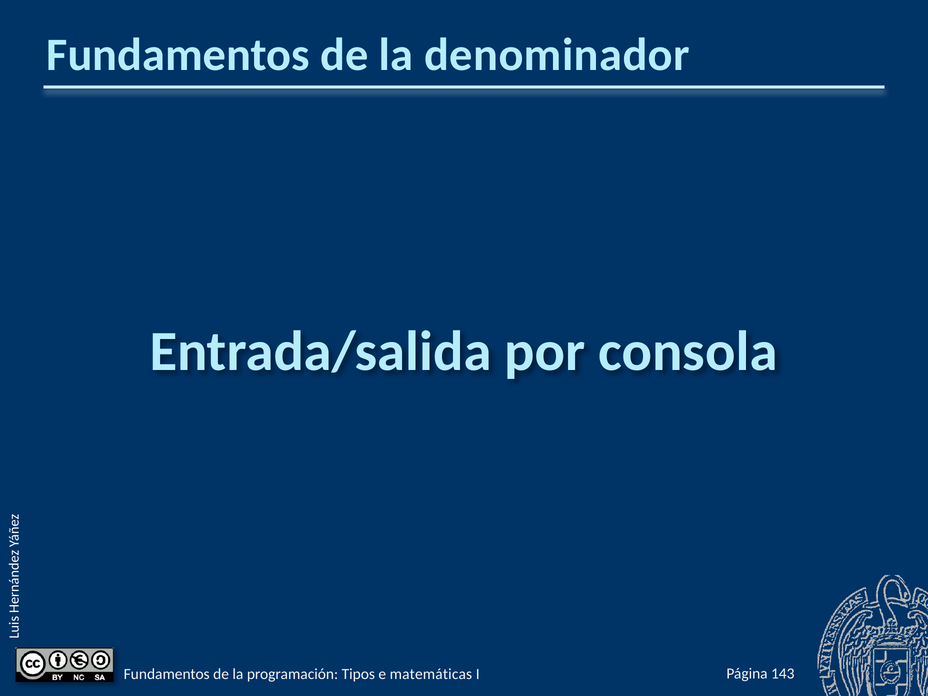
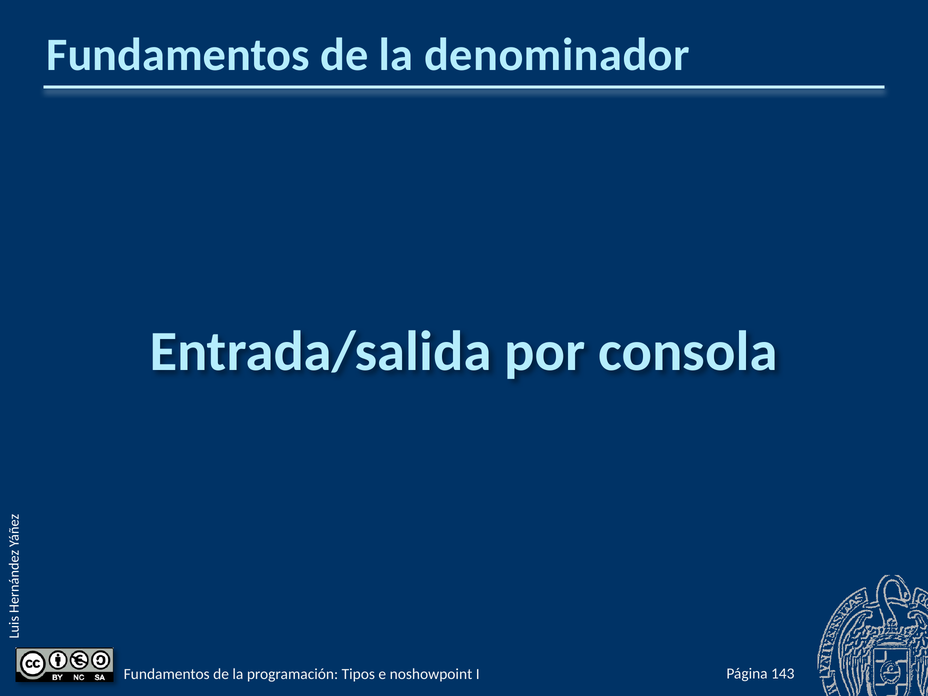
matemáticas: matemáticas -> noshowpoint (431, 674)
